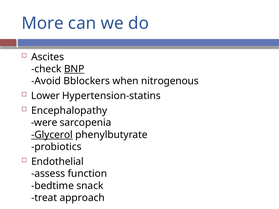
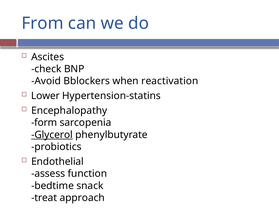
More: More -> From (43, 23)
BNP underline: present -> none (74, 69)
nitrogenous: nitrogenous -> reactivation (170, 81)
were: were -> form (44, 123)
